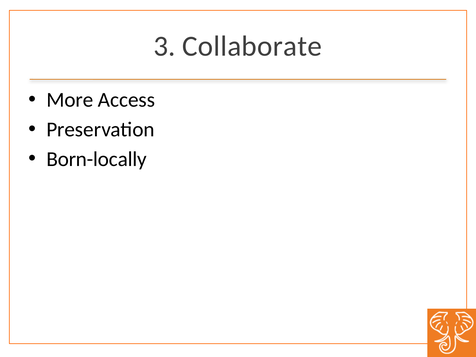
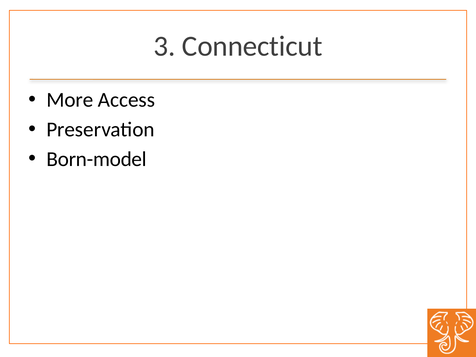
Collaborate: Collaborate -> Connecticut (252, 46)
Born-locally: Born-locally -> Born-model (97, 159)
